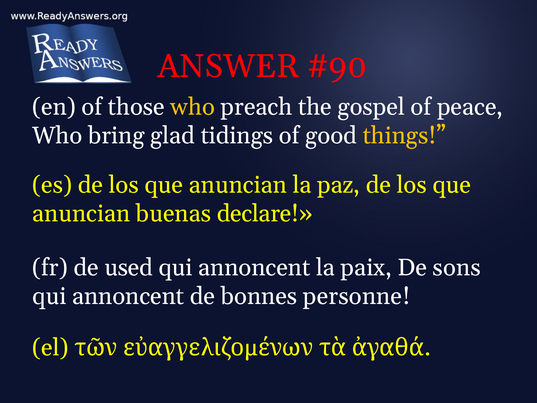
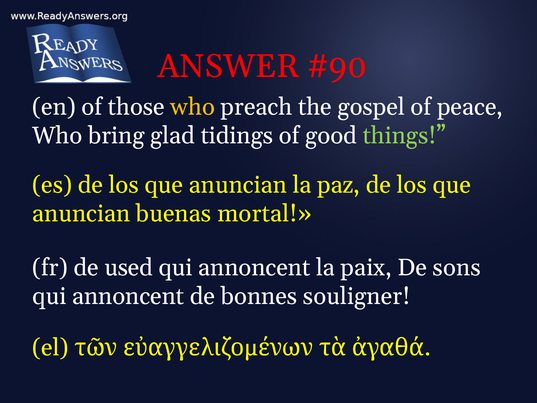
things colour: yellow -> light green (404, 136)
declare: declare -> mortal (264, 213)
personne: personne -> souligner (357, 296)
